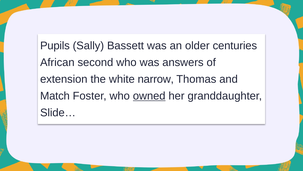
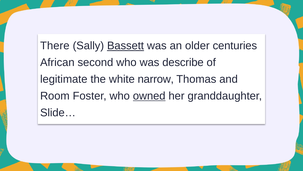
Pupils: Pupils -> There (55, 46)
Bassett underline: none -> present (125, 46)
answers: answers -> describe (183, 62)
extension: extension -> legitimate (64, 79)
Match: Match -> Room (55, 96)
